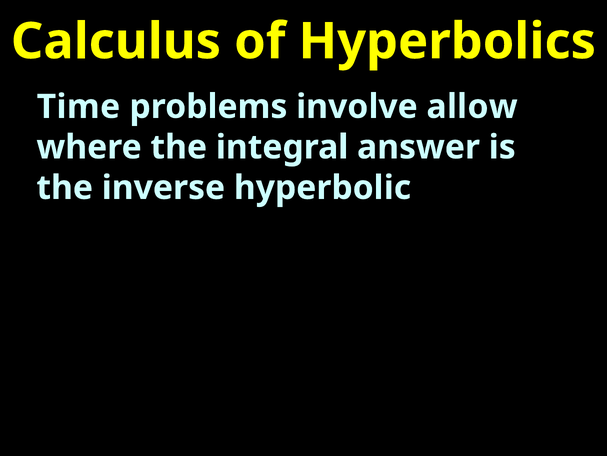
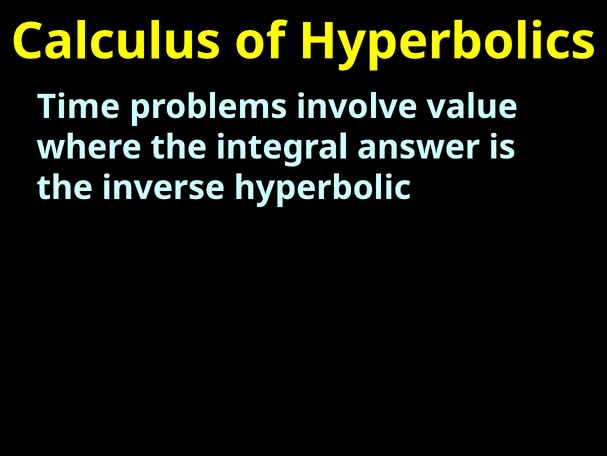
allow: allow -> value (472, 107)
